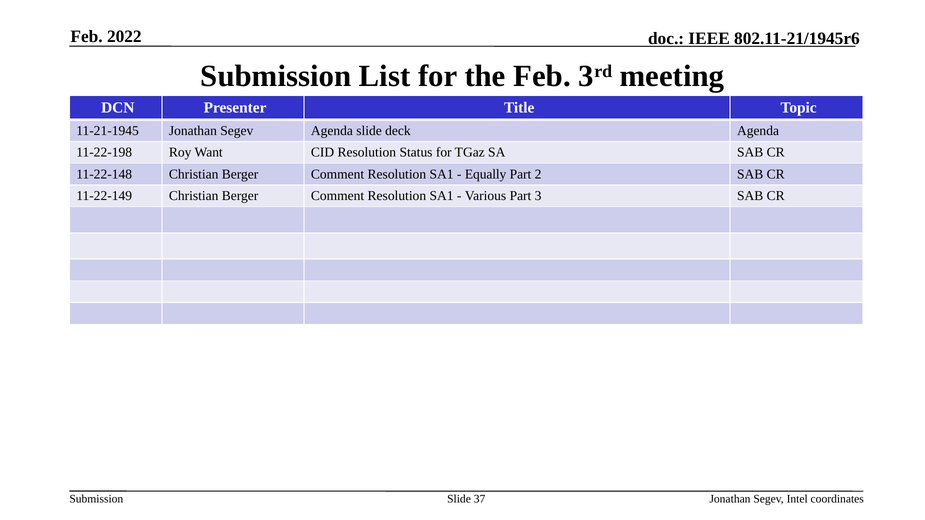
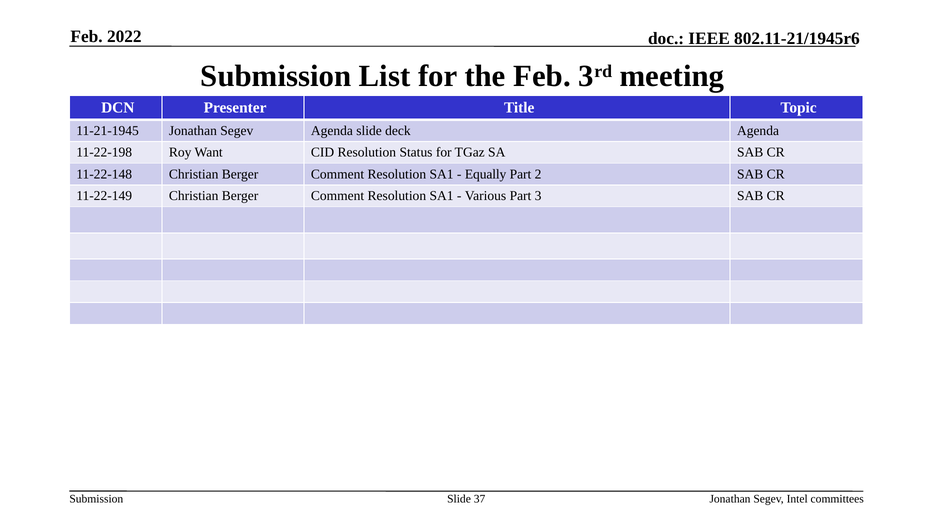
coordinates: coordinates -> committees (837, 499)
